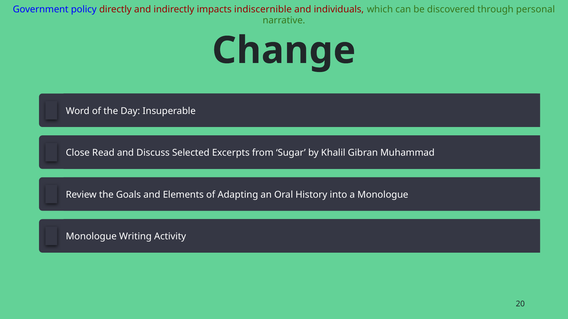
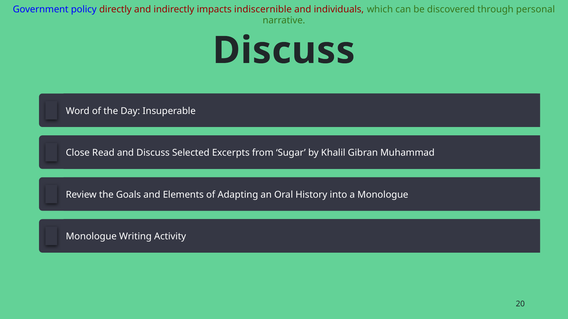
Change: Change -> Discuss (284, 51)
